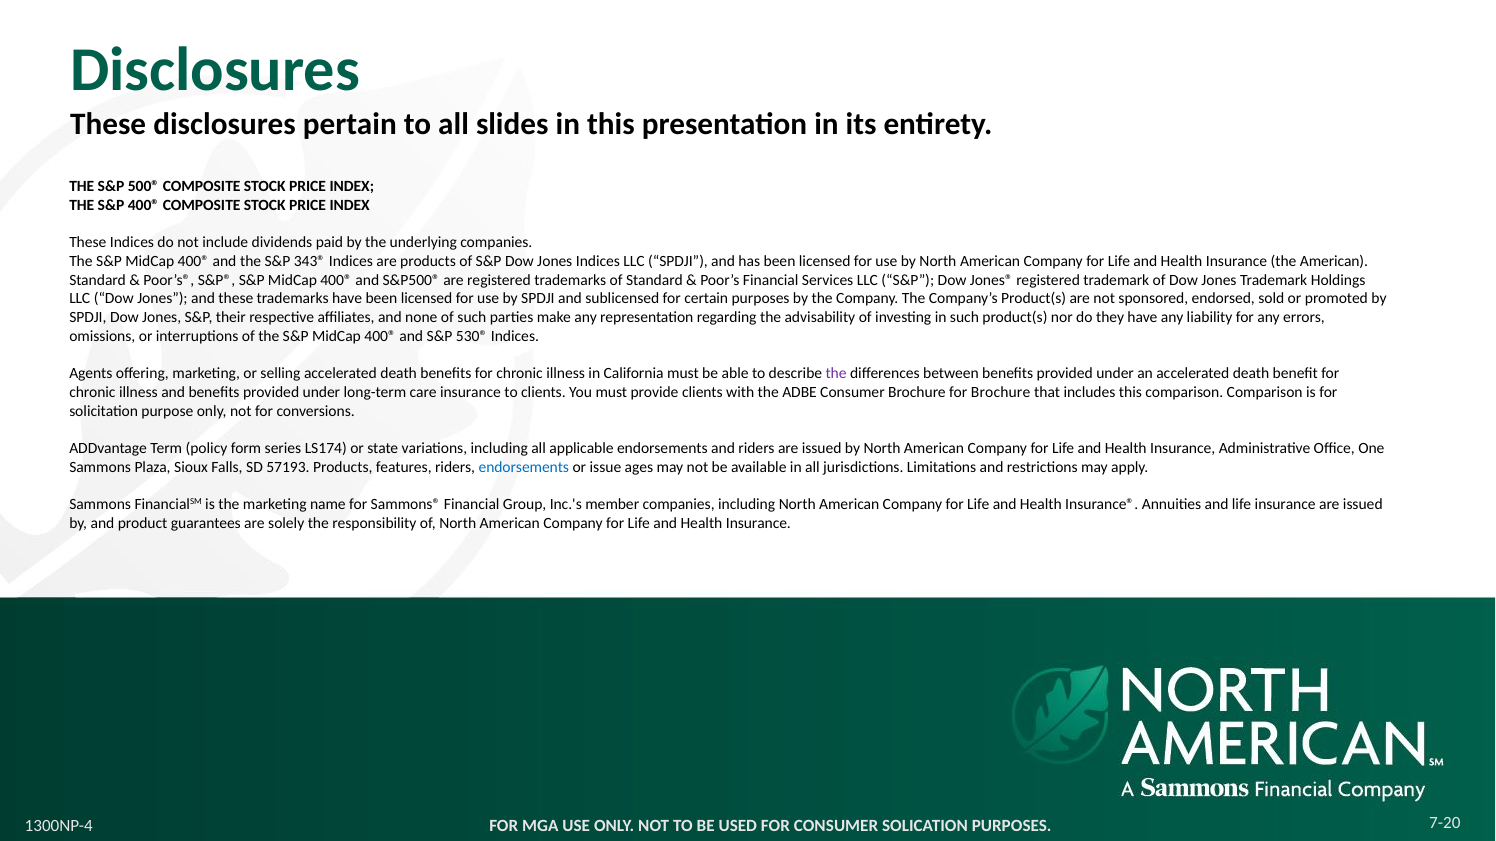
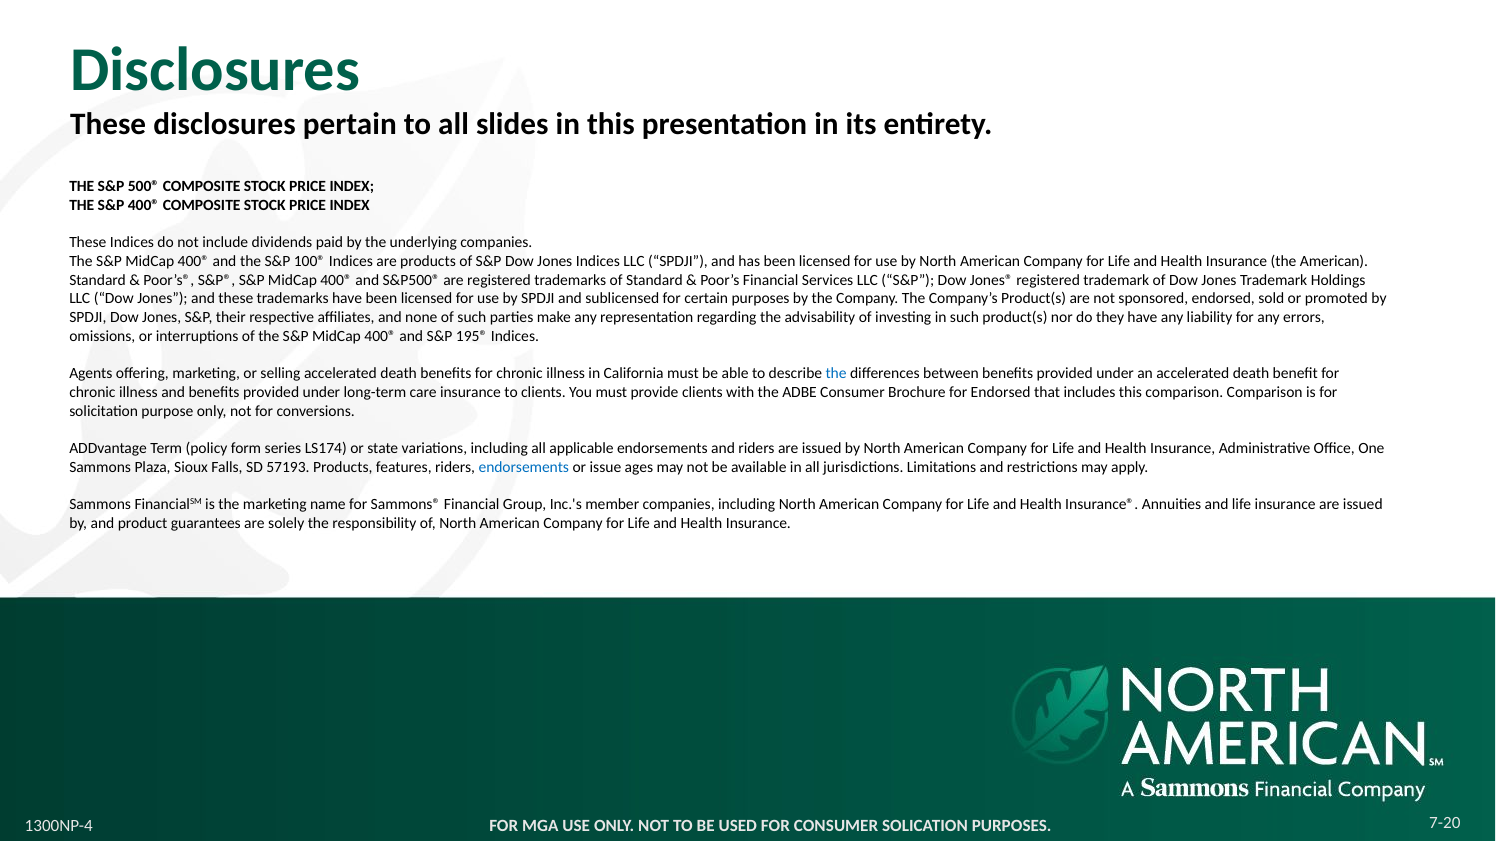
343®: 343® -> 100® (310, 261)
530®: 530® -> 195® (472, 336)
the colour: purple -> blue (836, 374)
for Brochure: Brochure -> Endorsed (1001, 392)
